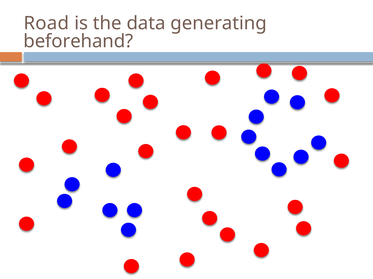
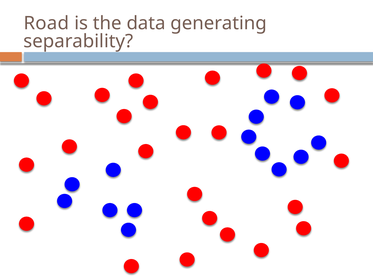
beforehand: beforehand -> separability (78, 41)
